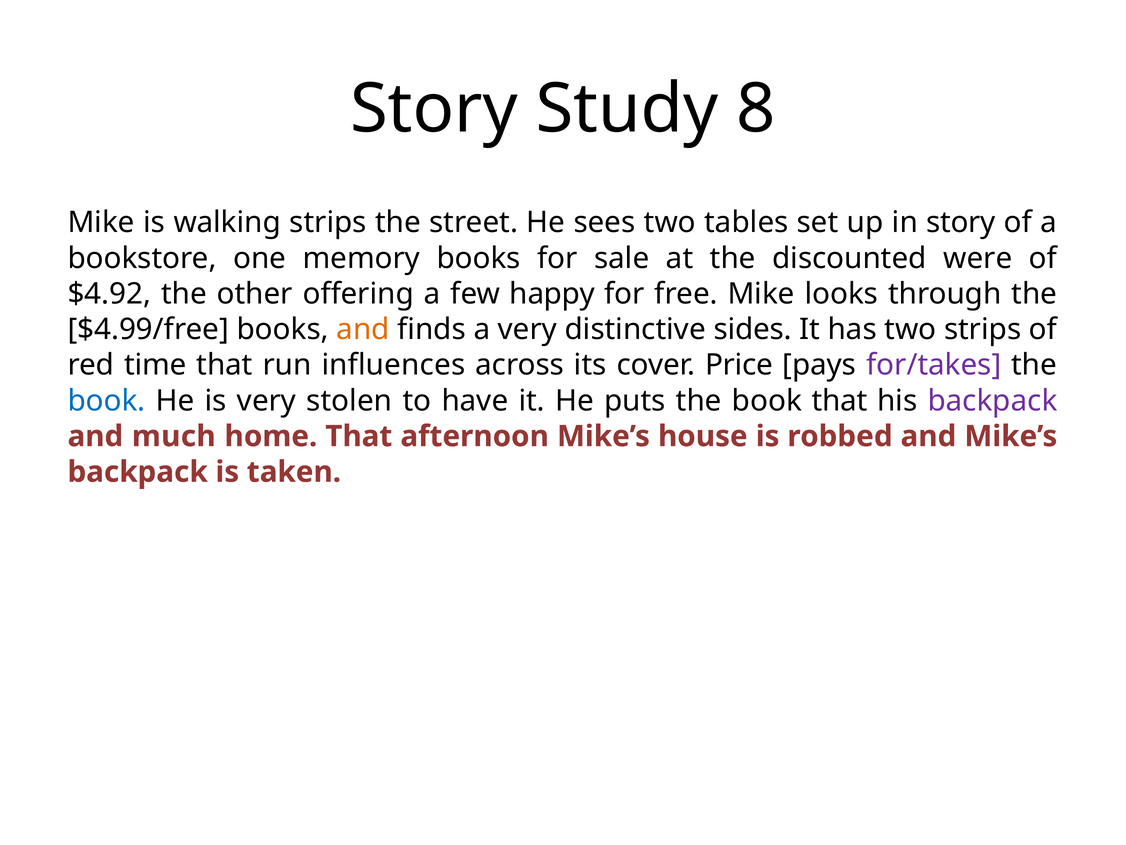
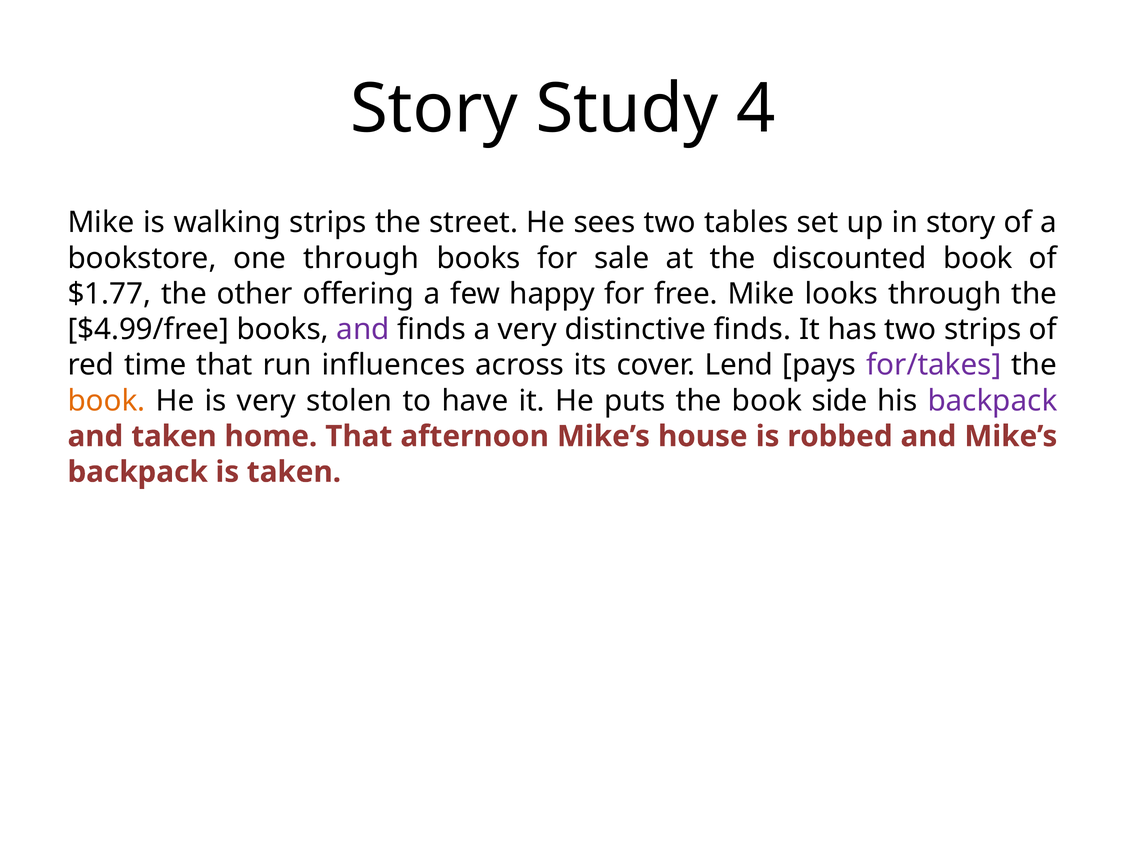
8: 8 -> 4 (756, 109)
one memory: memory -> through (361, 258)
discounted were: were -> book (978, 258)
$4.92: $4.92 -> $1.77 (109, 294)
and colour: orange -> purple (363, 329)
distinctive sides: sides -> finds (752, 329)
Price: Price -> Lend (739, 365)
book colour: blue -> orange (106, 401)
book that: that -> side (840, 401)
and much: much -> taken (174, 436)
